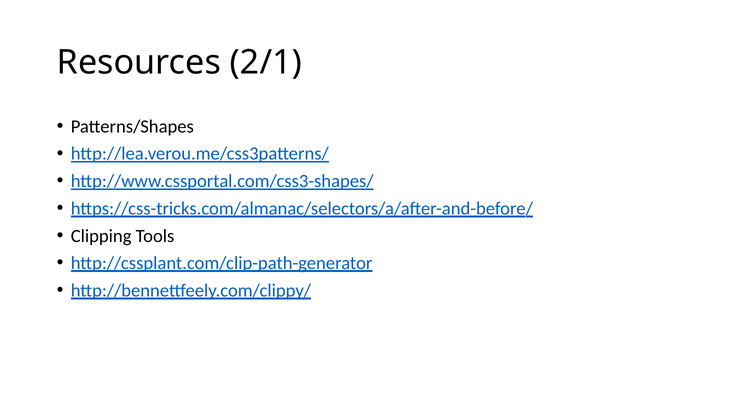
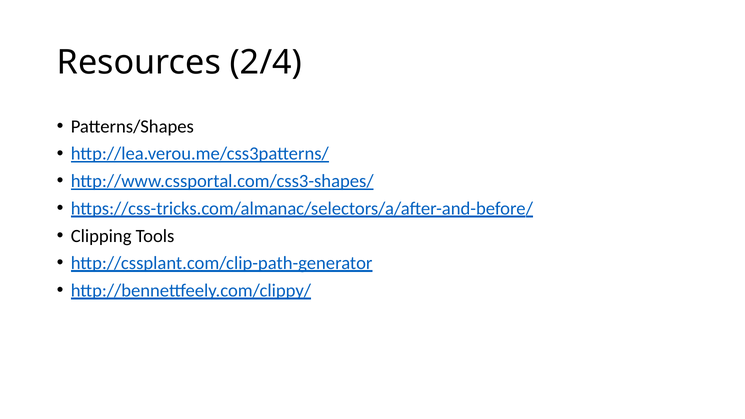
2/1: 2/1 -> 2/4 (266, 63)
